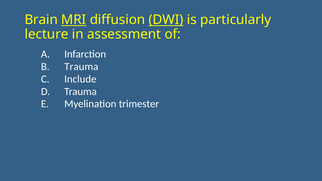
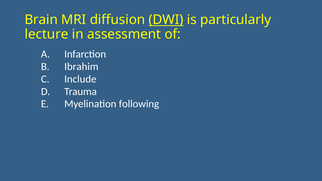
MRI underline: present -> none (74, 20)
Trauma: Trauma -> Ibrahim (81, 67)
trimester: trimester -> following (139, 104)
